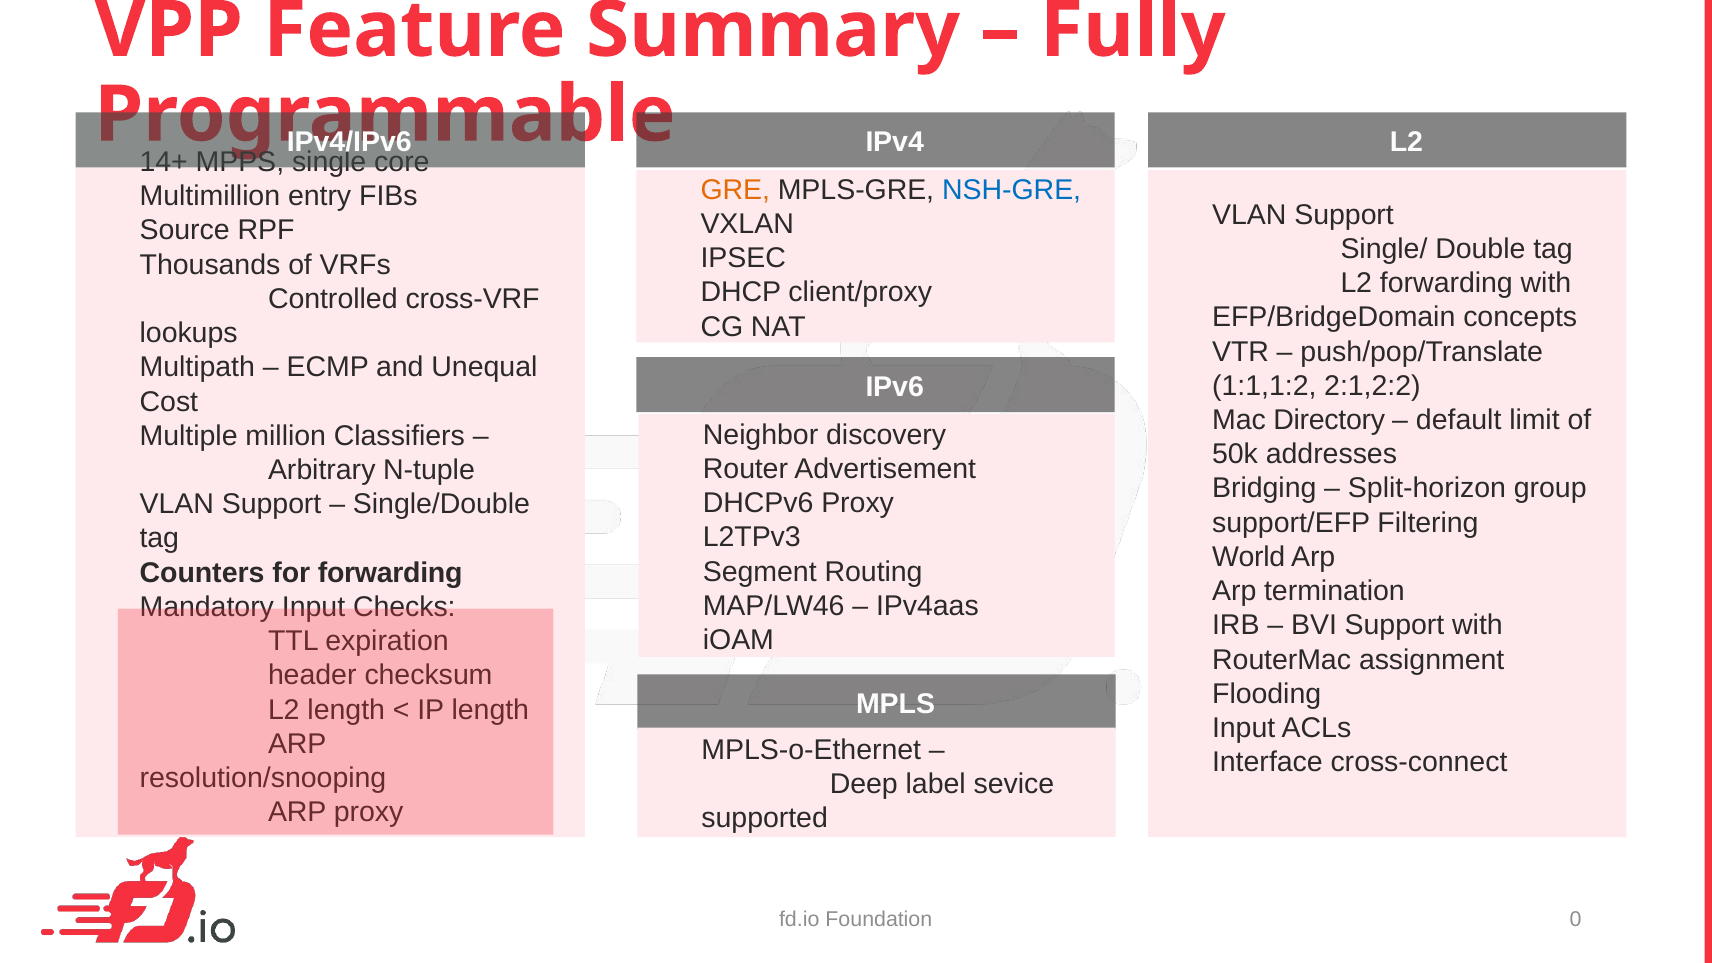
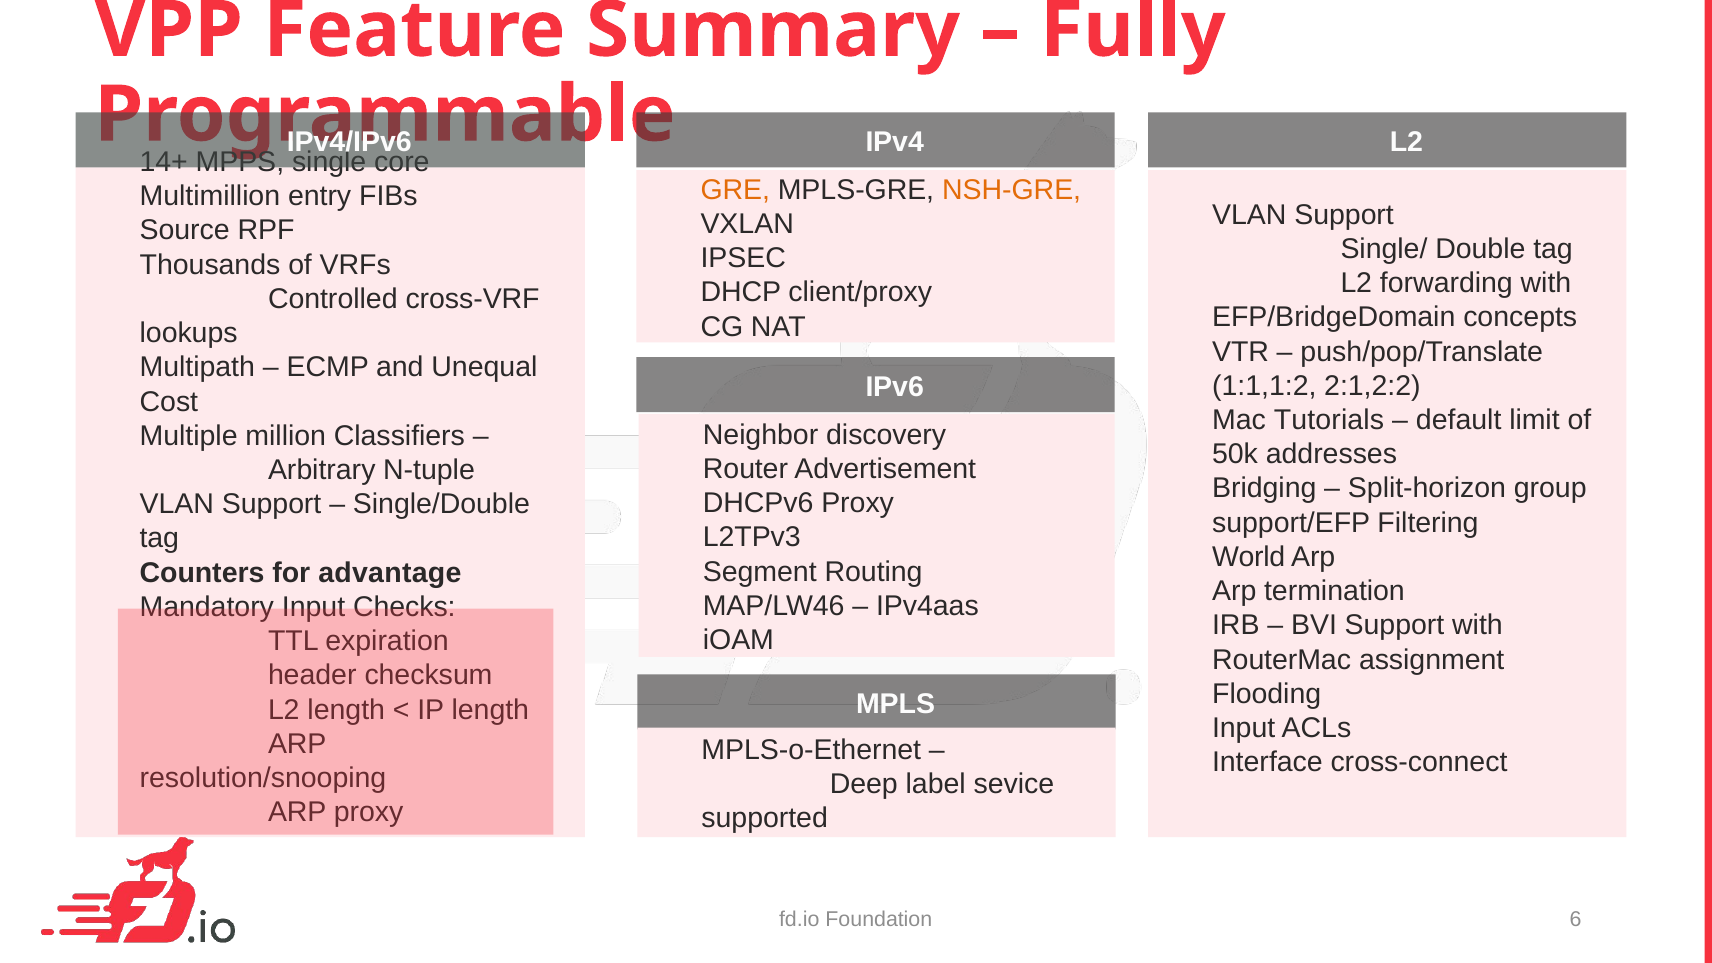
NSH-GRE colour: blue -> orange (1012, 190)
Directory: Directory -> Tutorials (1329, 420)
for forwarding: forwarding -> advantage (390, 573)
0: 0 -> 6 (1576, 920)
